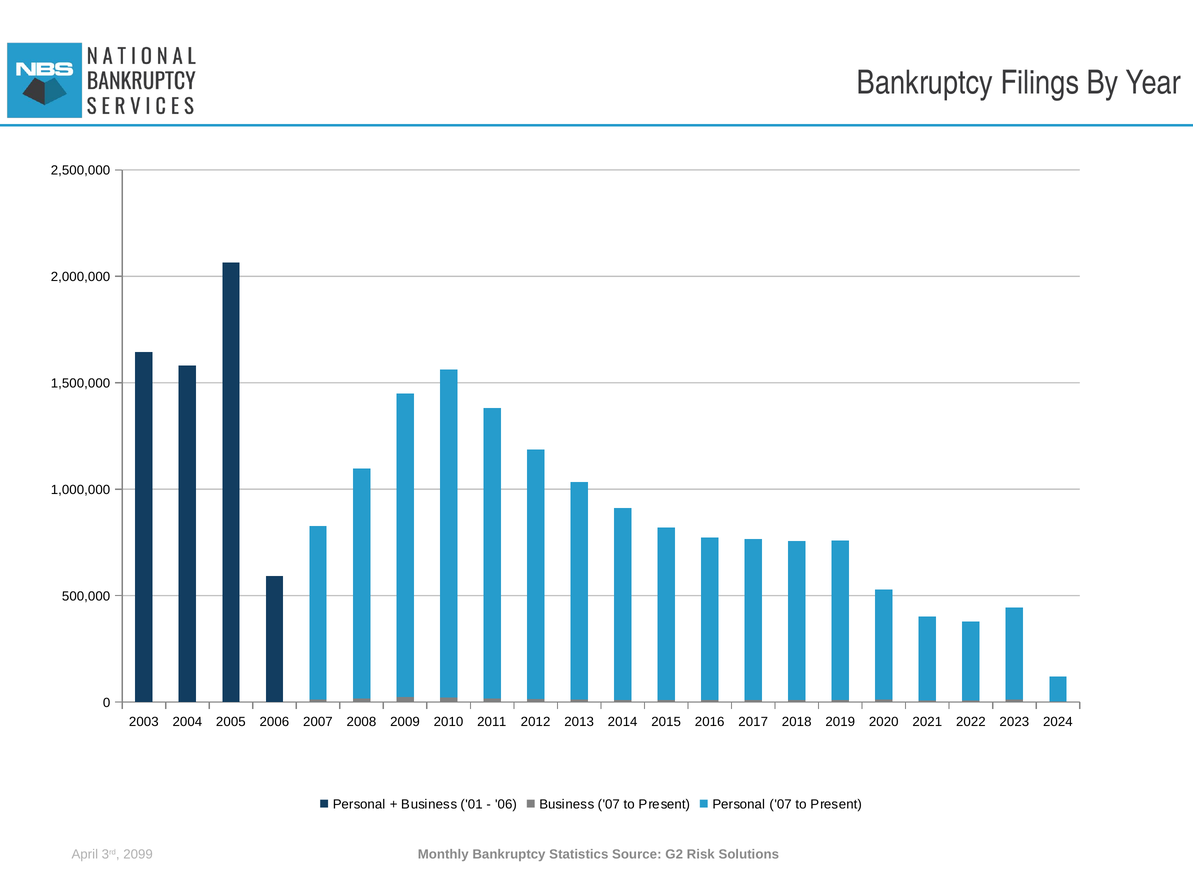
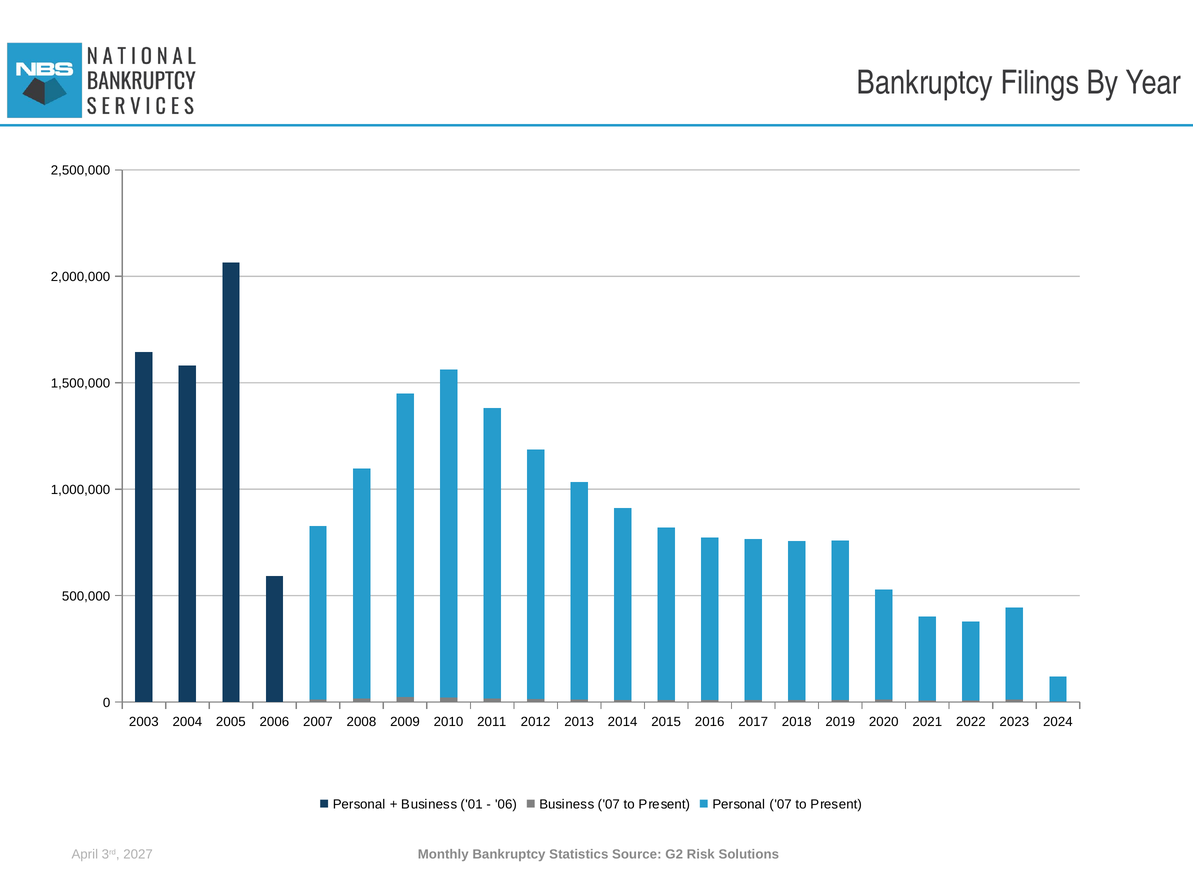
2099: 2099 -> 2027 (138, 854)
